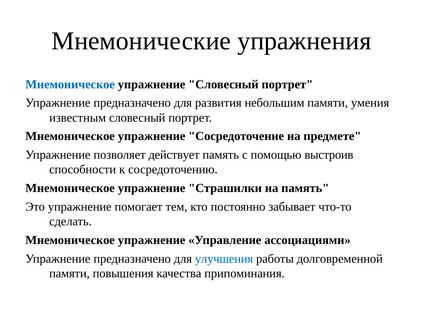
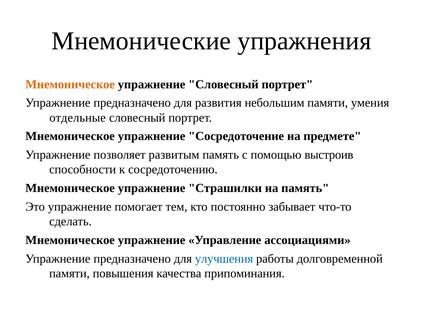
Мнемоническое colour: blue -> orange (70, 84)
известным: известным -> отдельные (78, 118)
действует: действует -> развитым (174, 155)
